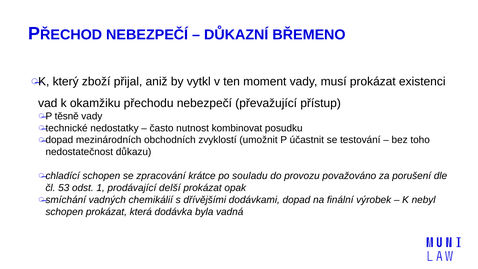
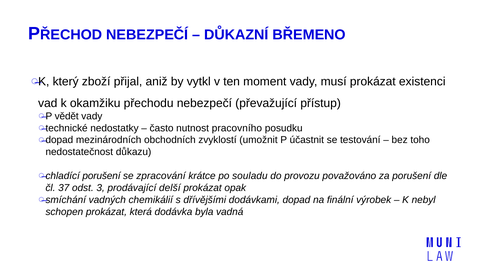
těsně: těsně -> vědět (67, 116)
kombinovat: kombinovat -> pracovního (237, 128)
schopen: schopen -> porušení (101, 176)
53: 53 -> 37 (64, 188)
1: 1 -> 3 (101, 188)
